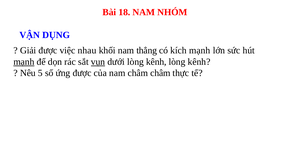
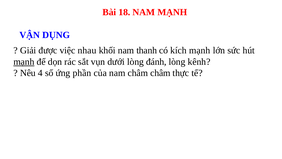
NAM NHÓM: NHÓM -> MẠNH (172, 12)
thẳng: thẳng -> thanh (147, 50)
vụn underline: present -> none (98, 62)
dưới lòng kênh: kênh -> đánh (156, 62)
5: 5 -> 4 (40, 73)
ứng được: được -> phần (82, 73)
